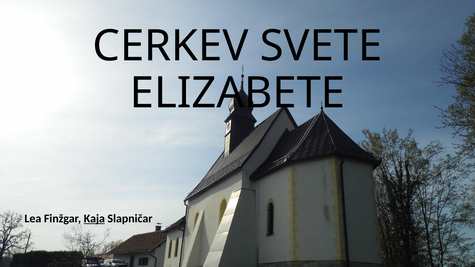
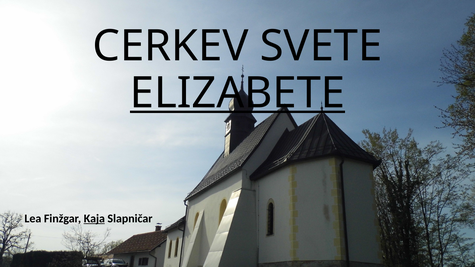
ELIZABETE underline: none -> present (237, 93)
